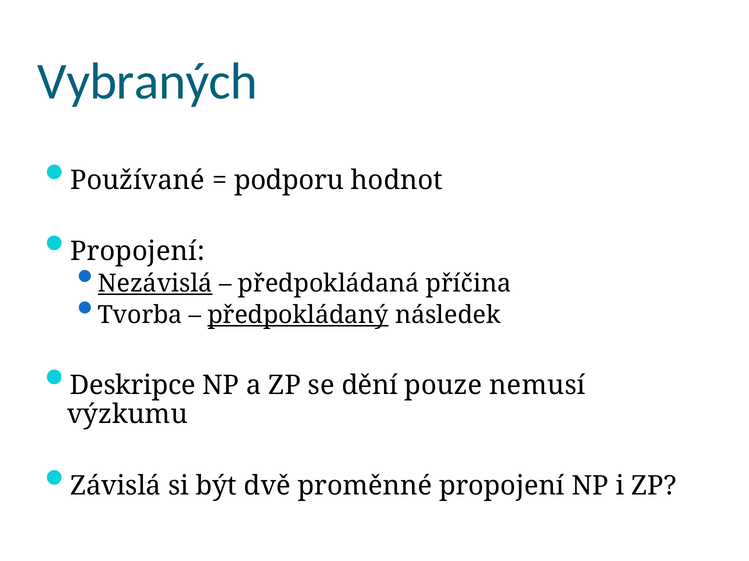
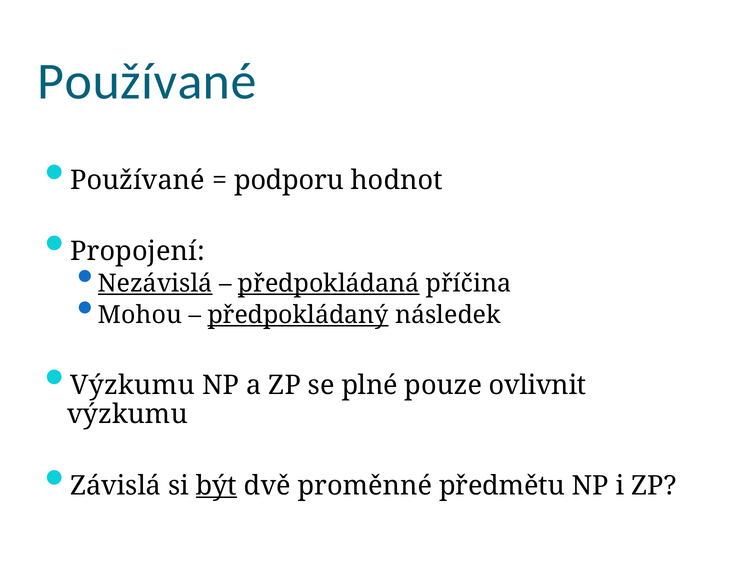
Vybraných: Vybraných -> Používané (147, 81)
předpokládaná underline: none -> present (329, 284)
Tvorba: Tvorba -> Mohou (140, 315)
Deskripce: Deskripce -> Výzkumu (133, 386)
dění: dění -> plné (370, 386)
nemusí: nemusí -> ovlivnit (538, 386)
být underline: none -> present (216, 486)
proměnné propojení: propojení -> předmětu (502, 486)
